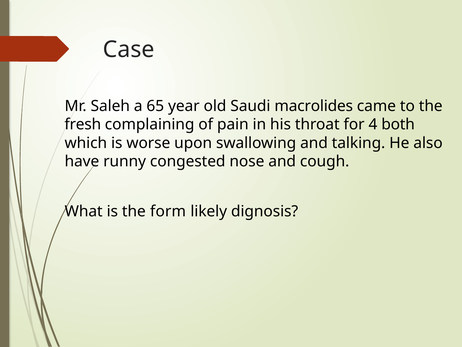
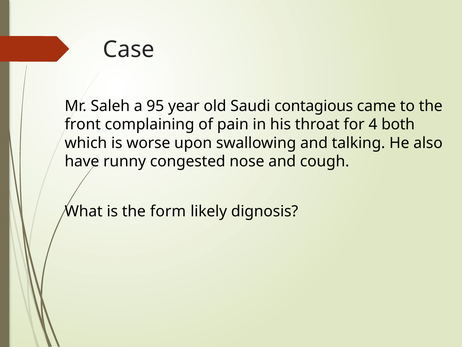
65: 65 -> 95 (155, 106)
macrolides: macrolides -> contagious (314, 106)
fresh: fresh -> front (83, 124)
